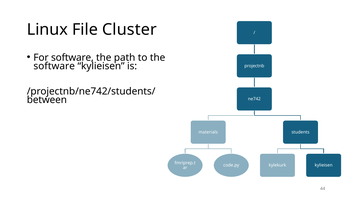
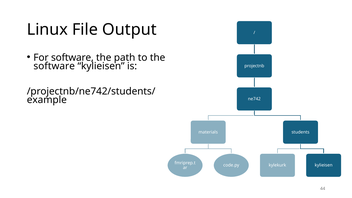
Cluster: Cluster -> Output (129, 30)
between: between -> example (47, 100)
